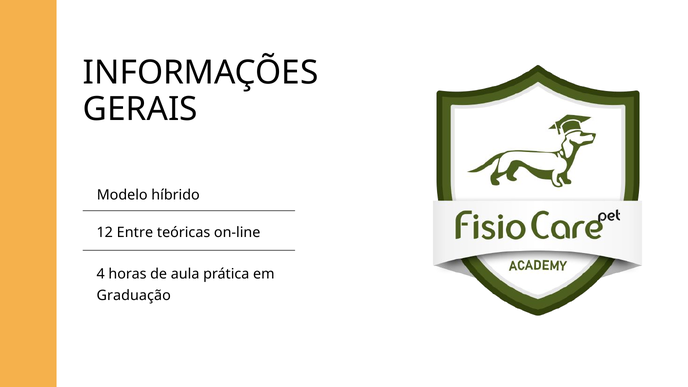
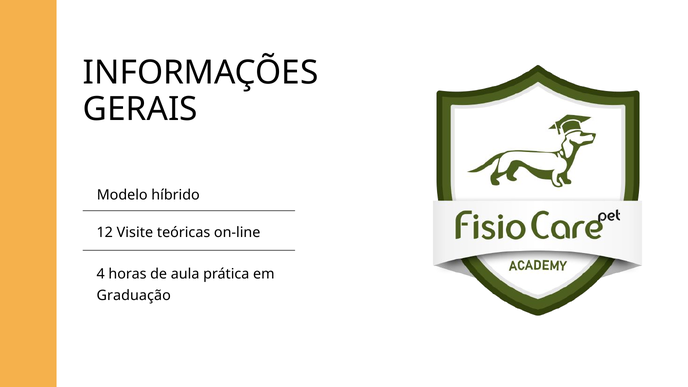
Entre: Entre -> Visite (135, 233)
